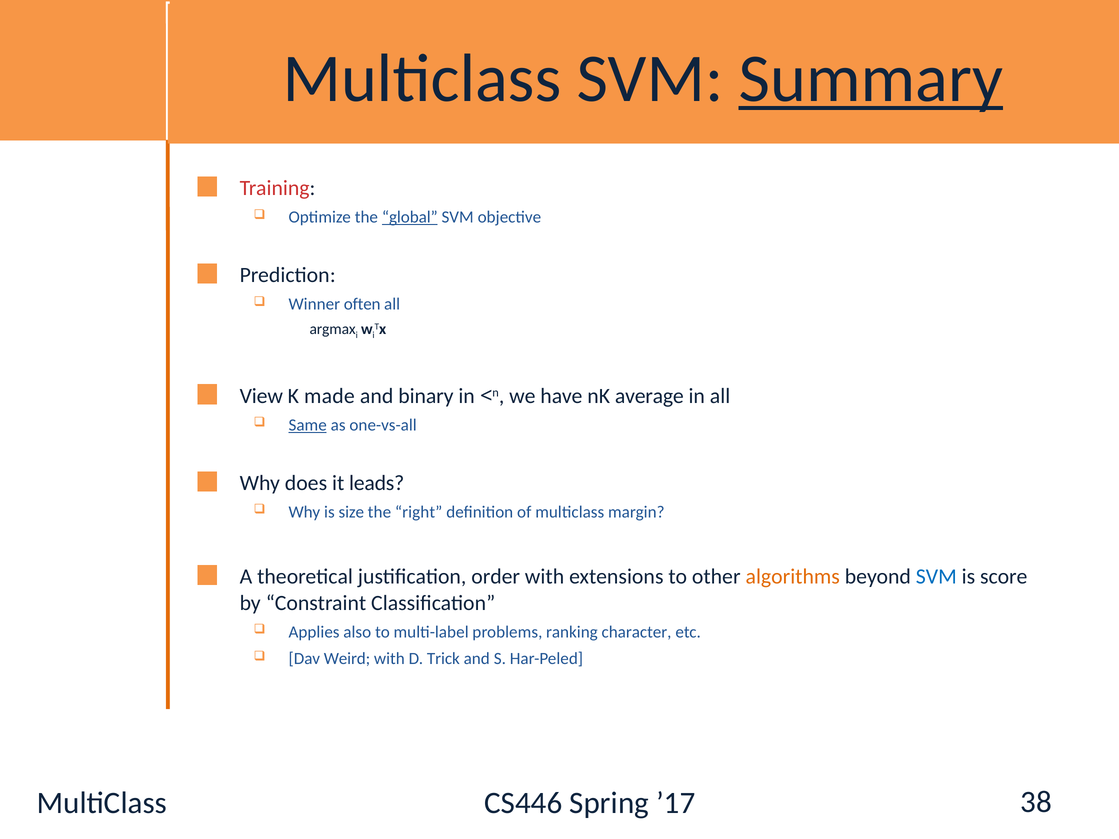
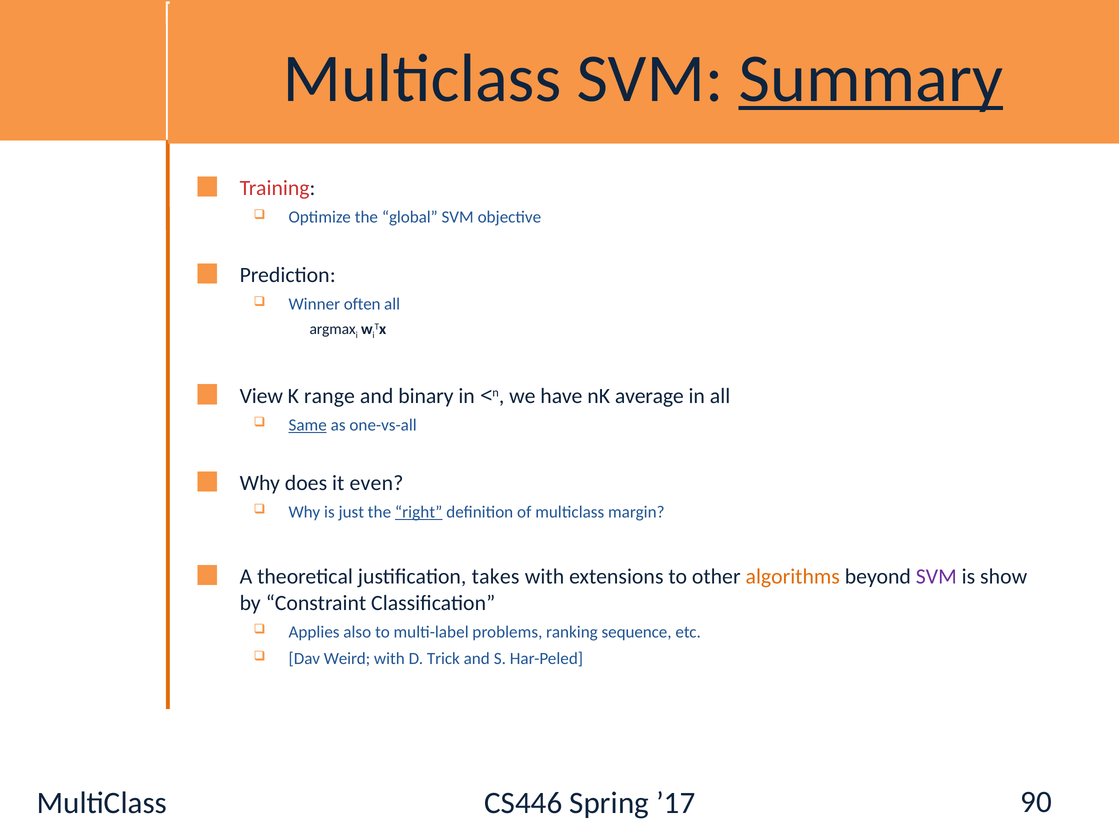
global underline: present -> none (410, 217)
made: made -> range (329, 396)
leads: leads -> even (376, 483)
size: size -> just (351, 512)
right underline: none -> present (419, 512)
order: order -> takes (496, 577)
SVM colour: blue -> purple (936, 577)
score: score -> show (1004, 577)
character: character -> sequence (637, 632)
38: 38 -> 90 (1036, 802)
